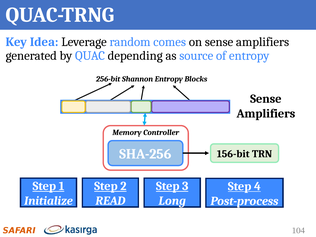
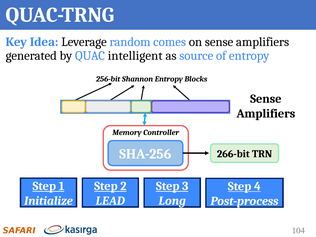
depending: depending -> intelligent (135, 56)
156-bit: 156-bit -> 266-bit (233, 154)
READ: READ -> LEAD (110, 201)
